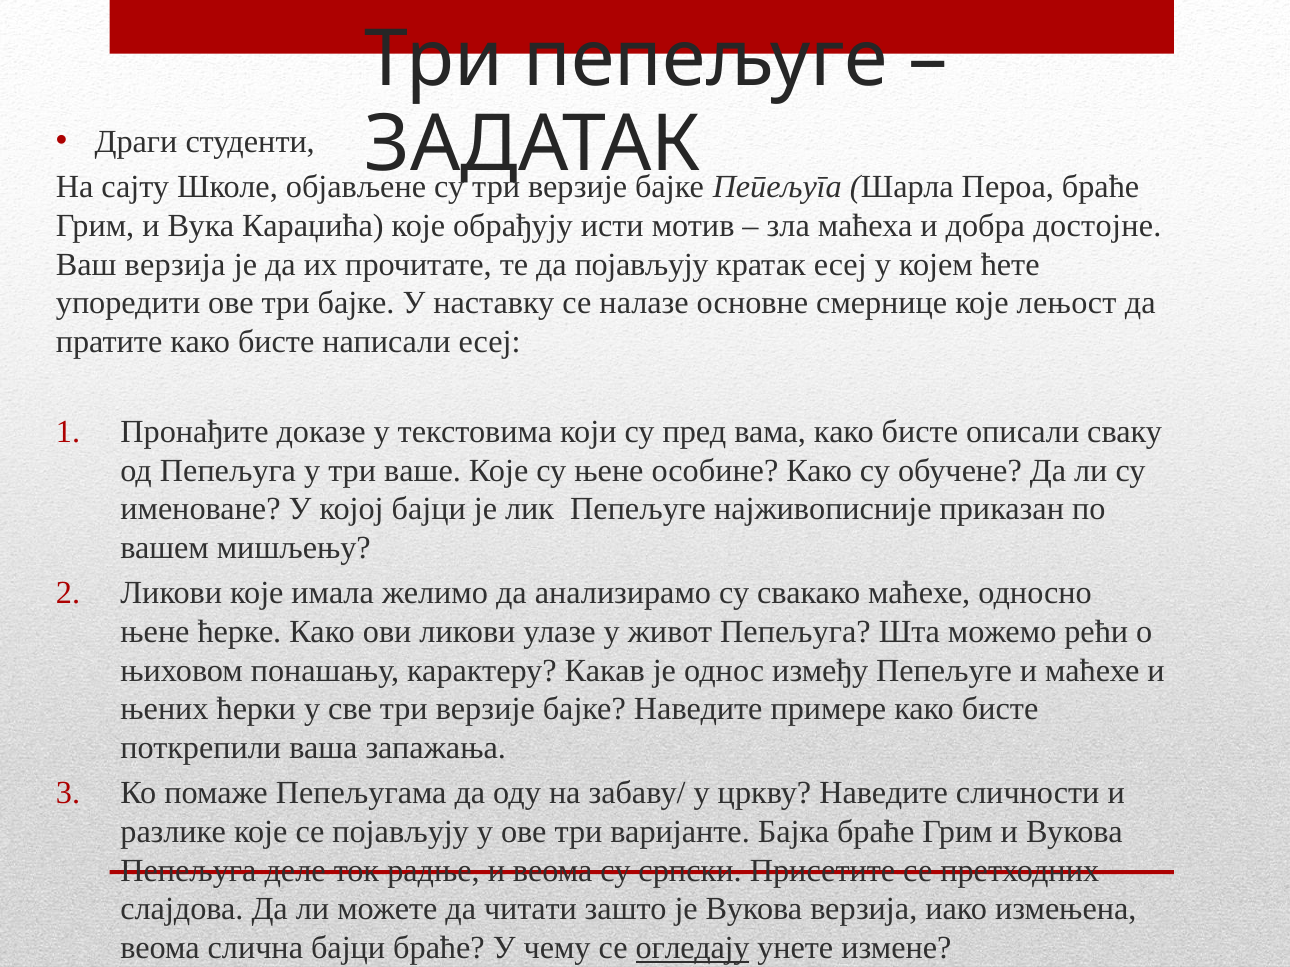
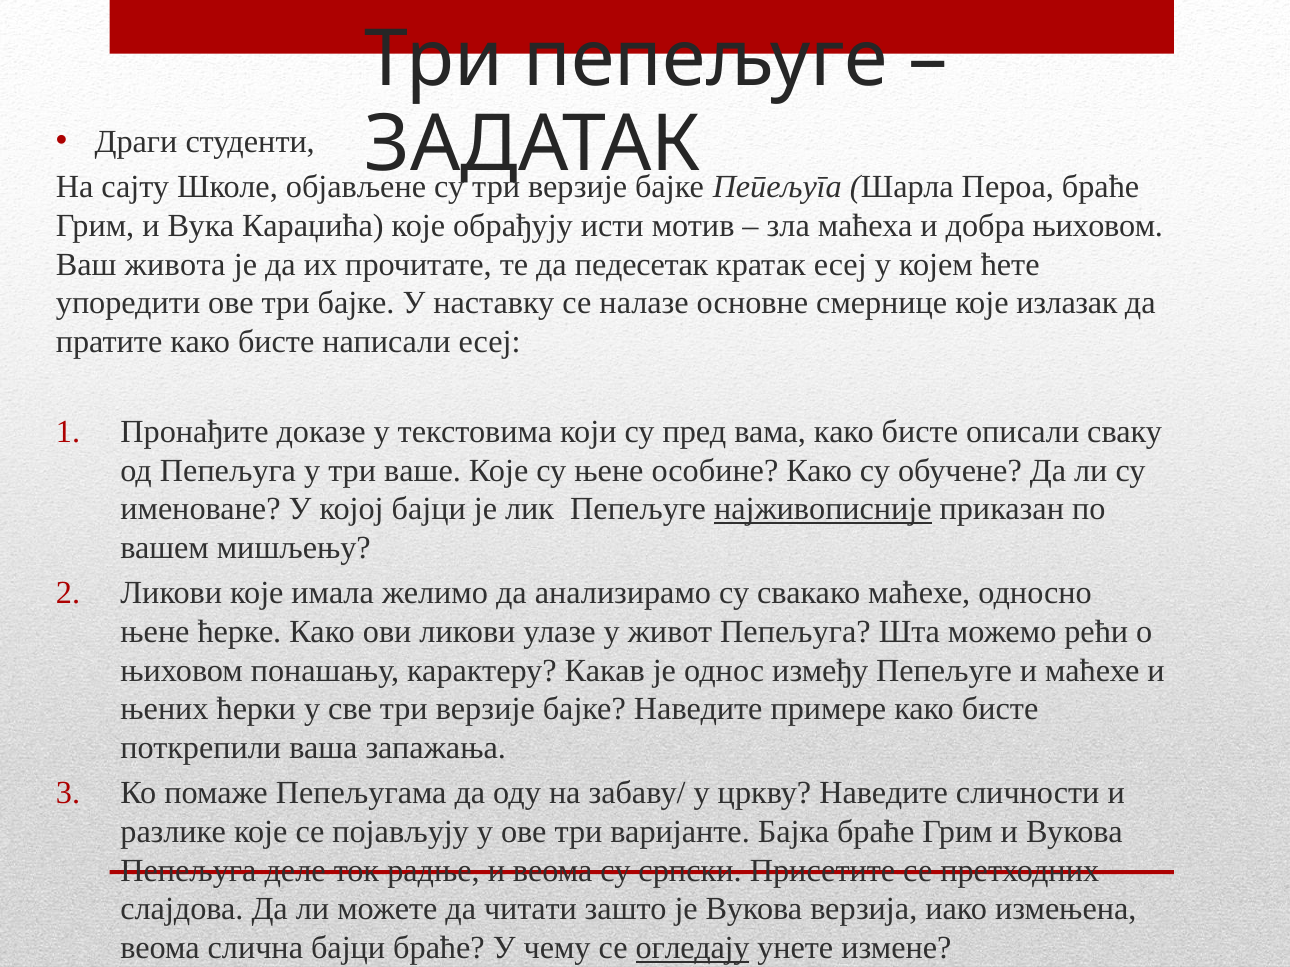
добра достојне: достојне -> њиховом (1098, 226)
Ваш верзија: верзија -> живота (175, 265)
да појављују: појављују -> педесетак (642, 265)
лењост: лењост -> излазак (1067, 303)
најживописније underline: none -> present (823, 510)
